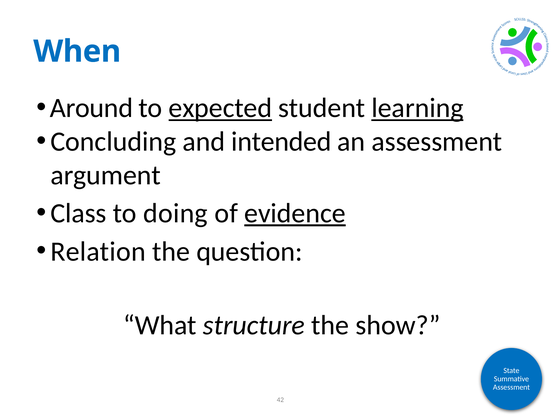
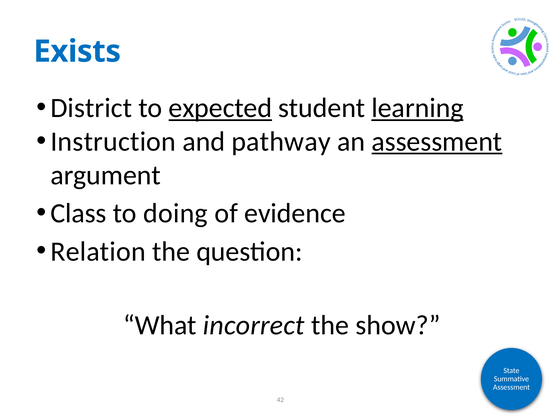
When: When -> Exists (77, 51)
Around: Around -> District (91, 108)
Concluding: Concluding -> Instruction (113, 141)
intended: intended -> pathway (281, 141)
assessment underline: none -> present (437, 141)
evidence underline: present -> none (295, 213)
structure: structure -> incorrect (254, 325)
